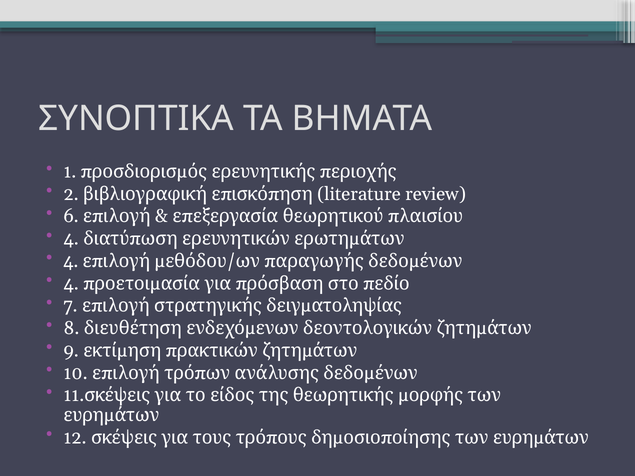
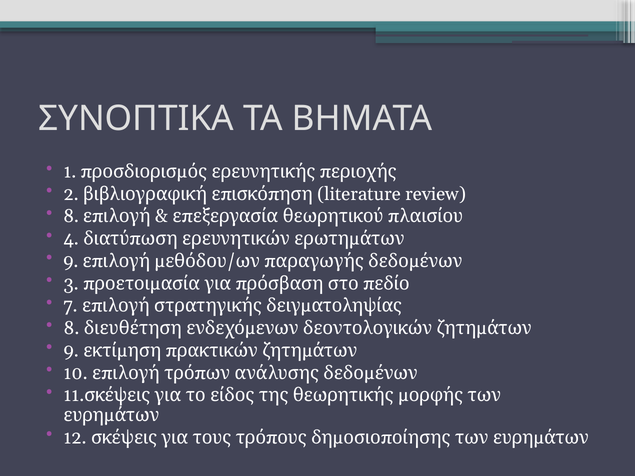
6: 6 -> 8 (71, 216)
4: 4 -> 9 (71, 261)
4: 4 -> 3 (71, 284)
